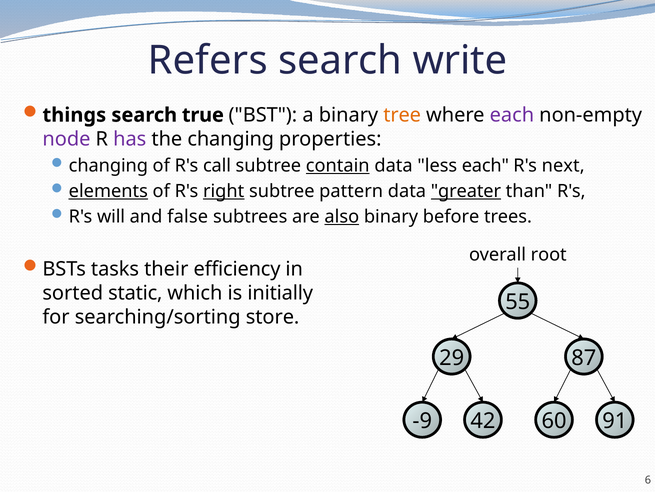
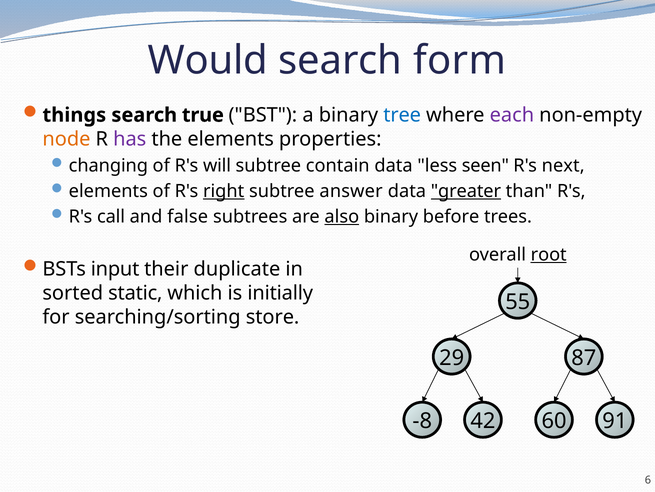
Refers: Refers -> Would (208, 61)
write: write -> form (460, 61)
tree colour: orange -> blue (402, 115)
node colour: purple -> orange (66, 139)
the changing: changing -> elements (231, 139)
call: call -> will (217, 165)
contain underline: present -> none (338, 165)
less each: each -> seen (485, 165)
elements underline: present -> none (108, 191)
pattern: pattern -> answer (351, 191)
will: will -> call (111, 216)
root underline: none -> present (549, 254)
tasks: tasks -> input (115, 269)
efficiency: efficiency -> duplicate (237, 269)
-9: -9 -> -8 (422, 421)
